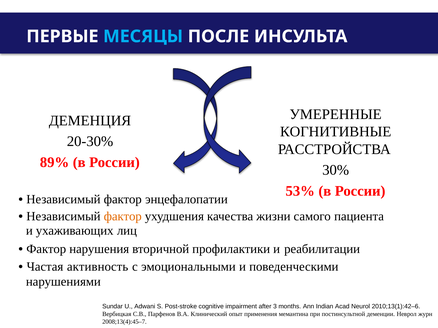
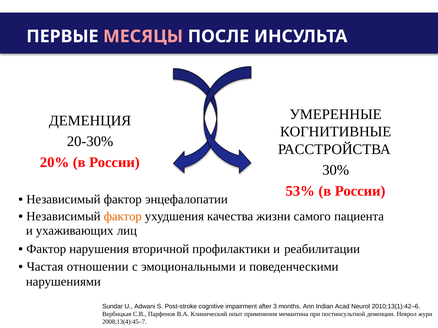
МЕСЯЦЫ colour: light blue -> pink (143, 36)
89%: 89% -> 20% (55, 163)
активность: активность -> отношении (98, 267)
